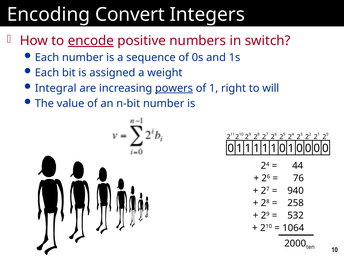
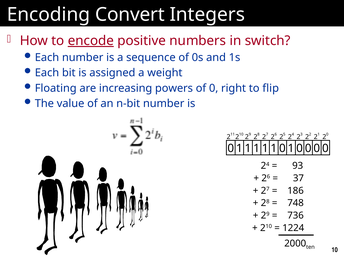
Integral: Integral -> Floating (56, 88)
powers underline: present -> none (174, 88)
of 1: 1 -> 0 (214, 88)
will: will -> flip (271, 88)
44: 44 -> 93 (298, 166)
76: 76 -> 37 (298, 178)
940: 940 -> 186 (296, 191)
258: 258 -> 748 (296, 203)
532: 532 -> 736 (296, 215)
1064: 1064 -> 1224 (293, 228)
